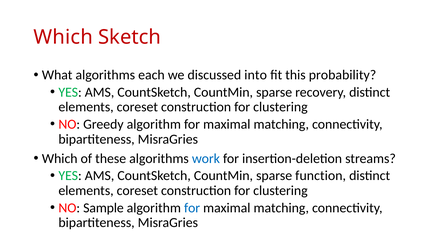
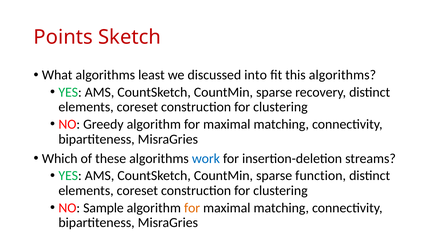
Which: Which -> Points (63, 37)
each: each -> least (151, 75)
this probability: probability -> algorithms (342, 75)
for colour: blue -> orange (192, 208)
